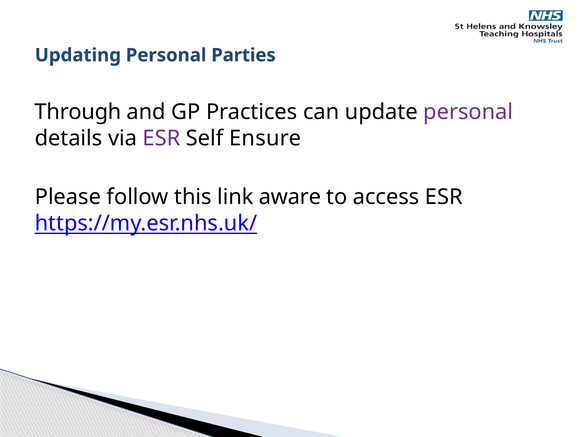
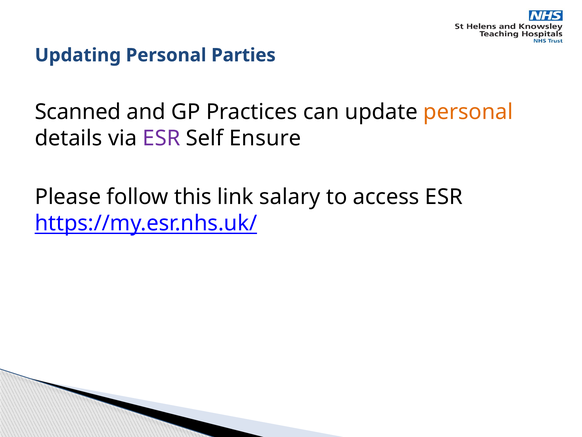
Through: Through -> Scanned (78, 112)
personal colour: purple -> orange (468, 112)
aware: aware -> salary (290, 197)
